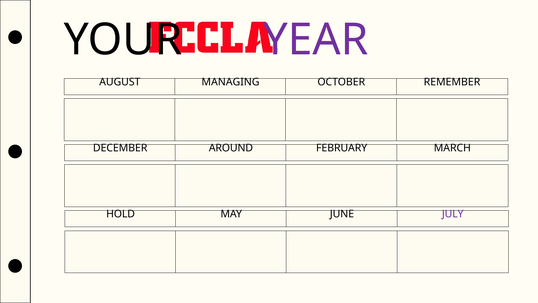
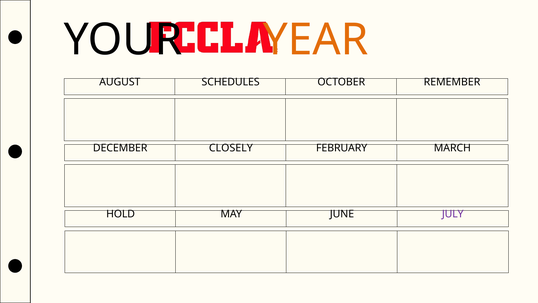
YEAR colour: purple -> orange (316, 40)
MANAGING: MANAGING -> SCHEDULES (231, 82)
AROUND: AROUND -> CLOSELY (231, 148)
